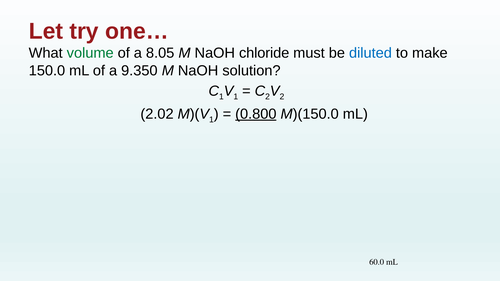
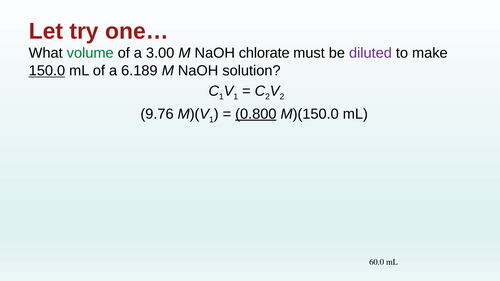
8.05: 8.05 -> 3.00 (160, 53)
chloride: chloride -> chlorate (264, 53)
diluted colour: blue -> purple (370, 53)
150.0 underline: none -> present (47, 71)
9.350: 9.350 -> 6.189 (139, 71)
2.02: 2.02 -> 9.76 (157, 114)
